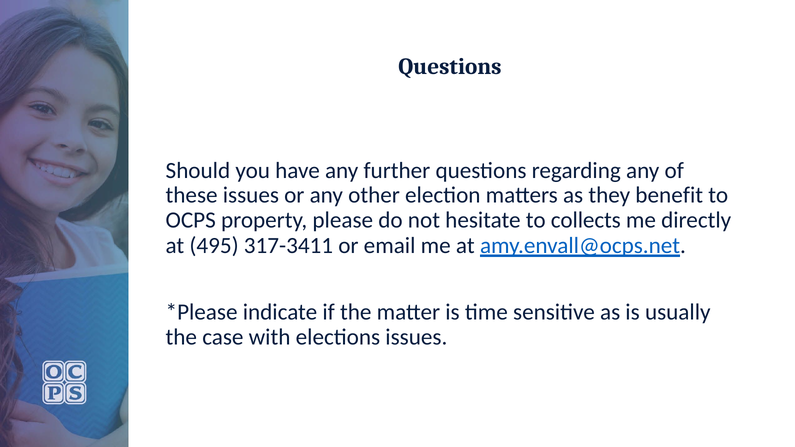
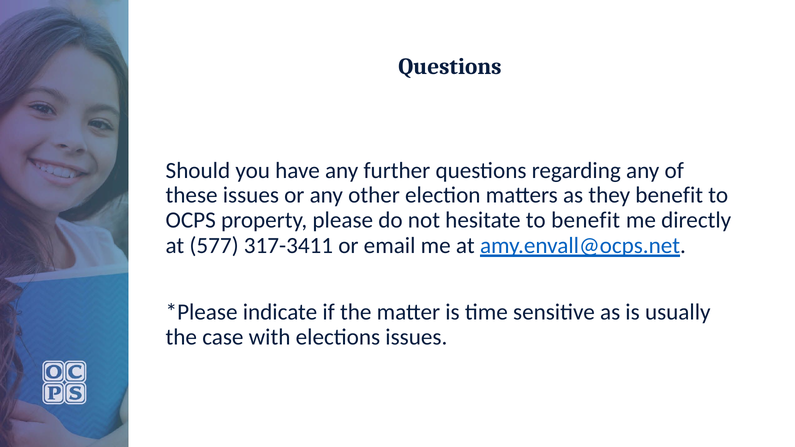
to collects: collects -> benefit (586, 220)
495: 495 -> 577 (214, 246)
